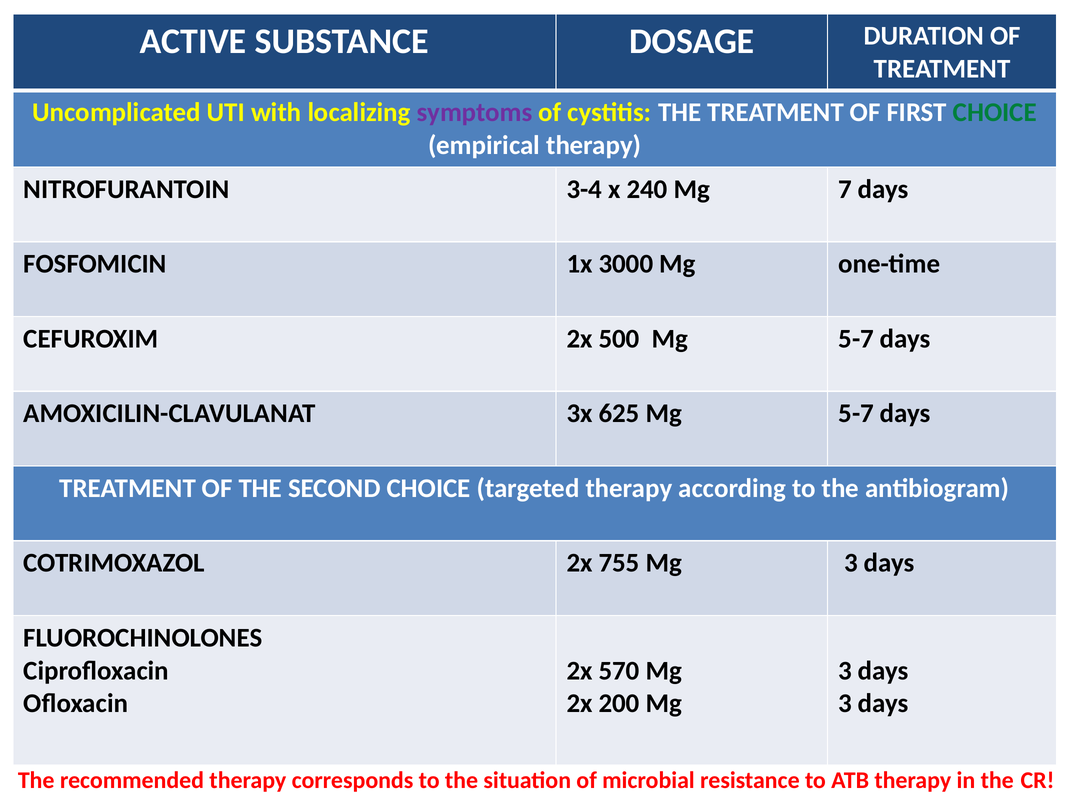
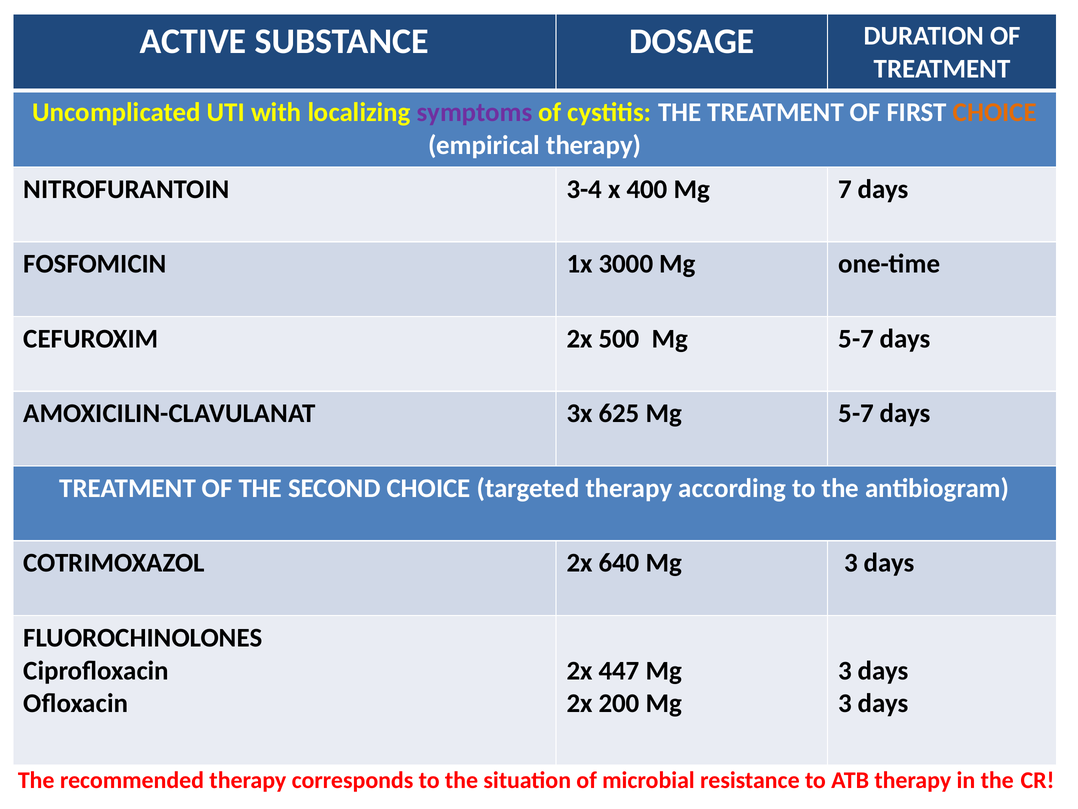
CHOICE colour: green -> orange (995, 113)
240: 240 -> 400 (647, 189)
755: 755 -> 640 (619, 563)
570: 570 -> 447 (619, 670)
